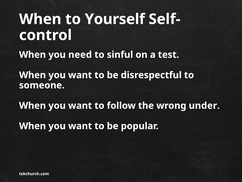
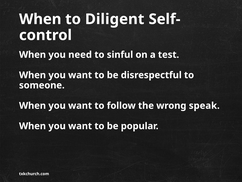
Yourself: Yourself -> Diligent (115, 19)
under: under -> speak (204, 105)
